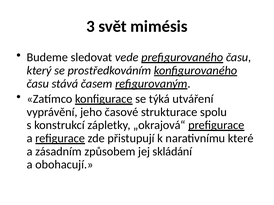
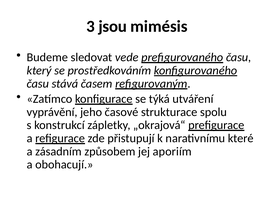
svět: svět -> jsou (113, 27)
skládání: skládání -> aporiím (172, 152)
